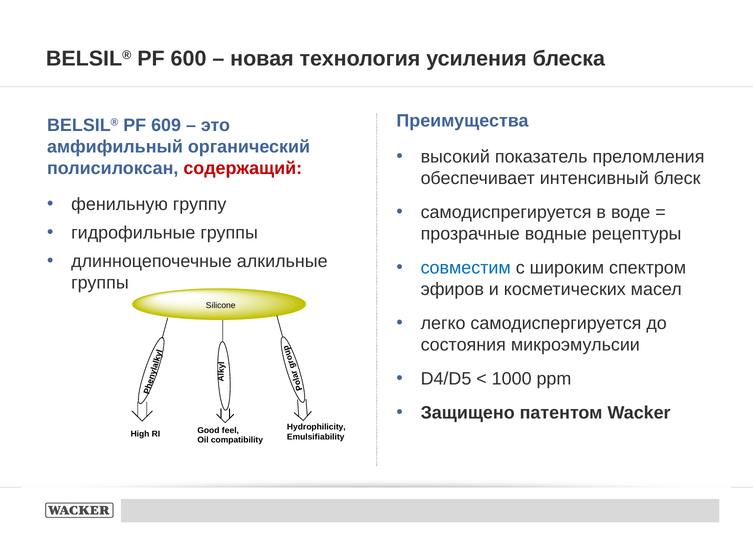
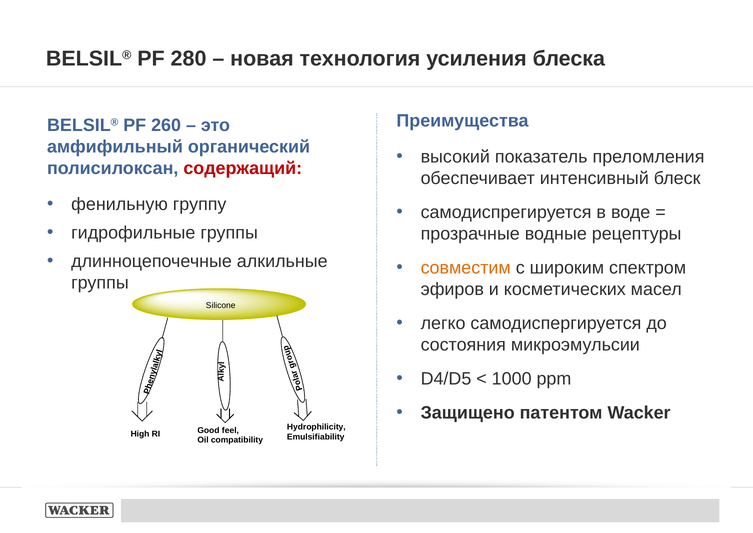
600: 600 -> 280 (189, 59)
609: 609 -> 260 (166, 125)
совместим colour: blue -> orange (466, 267)
